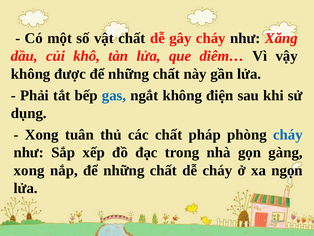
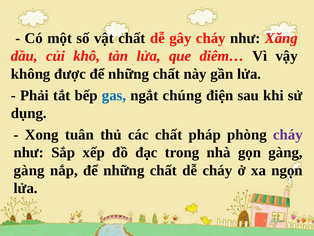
ngắt không: không -> chúng (182, 95)
cháy colour: blue -> purple (288, 134)
xong: xong -> gàng (29, 170)
